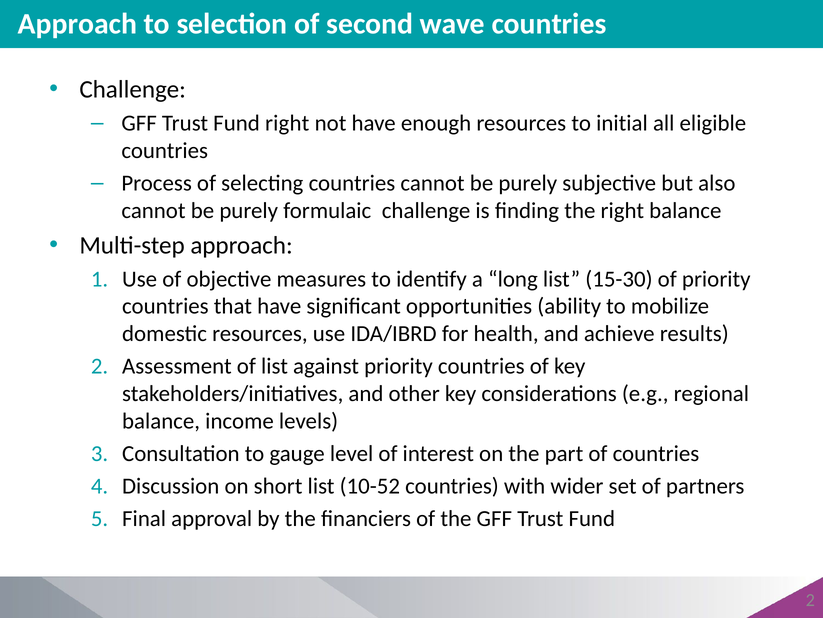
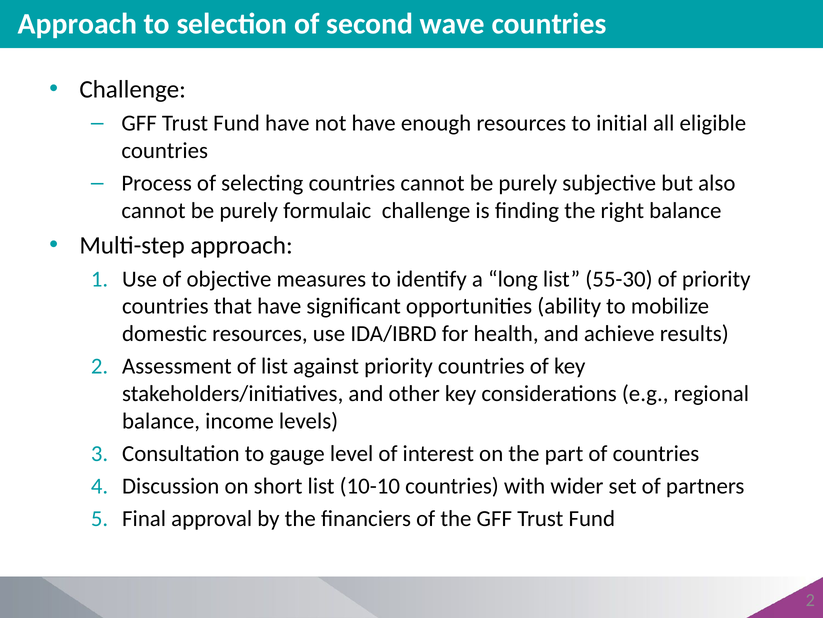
Fund right: right -> have (287, 123)
15-30: 15-30 -> 55-30 (619, 279)
10-52: 10-52 -> 10-10 (370, 486)
